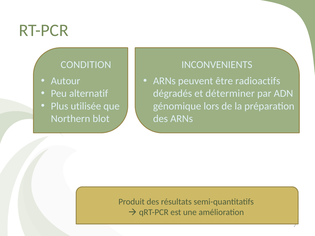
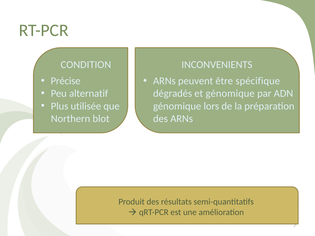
Autour: Autour -> Précise (66, 81)
radioactifs: radioactifs -> spécifique (258, 81)
et déterminer: déterminer -> génomique (230, 94)
